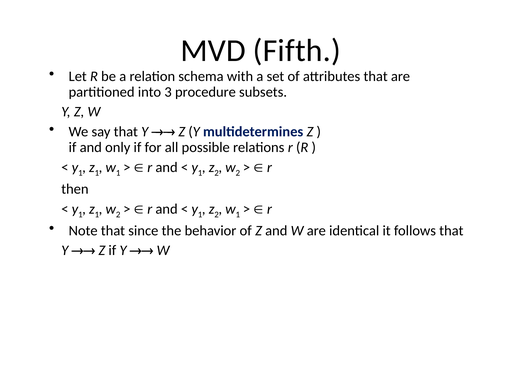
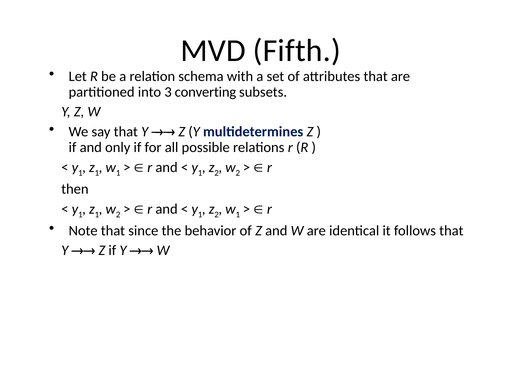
procedure: procedure -> converting (205, 92)
